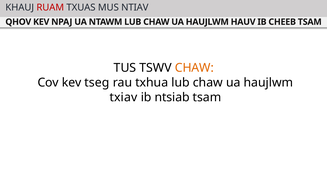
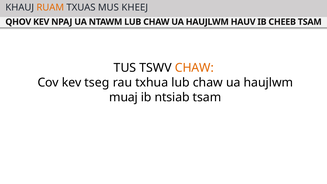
RUAM colour: red -> orange (50, 8)
NTIAV: NTIAV -> KHEEJ (135, 8)
txiav: txiav -> muaj (124, 97)
